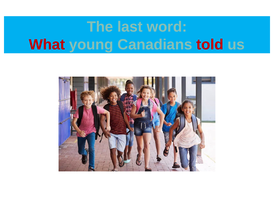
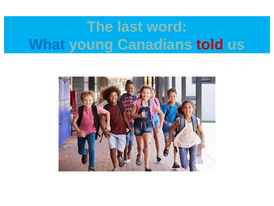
What colour: red -> blue (47, 45)
